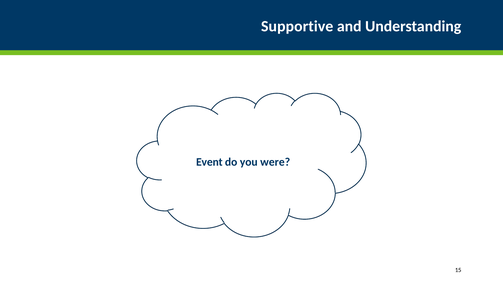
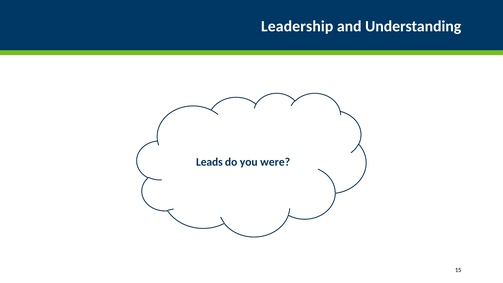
Supportive: Supportive -> Leadership (297, 26)
Event: Event -> Leads (209, 162)
